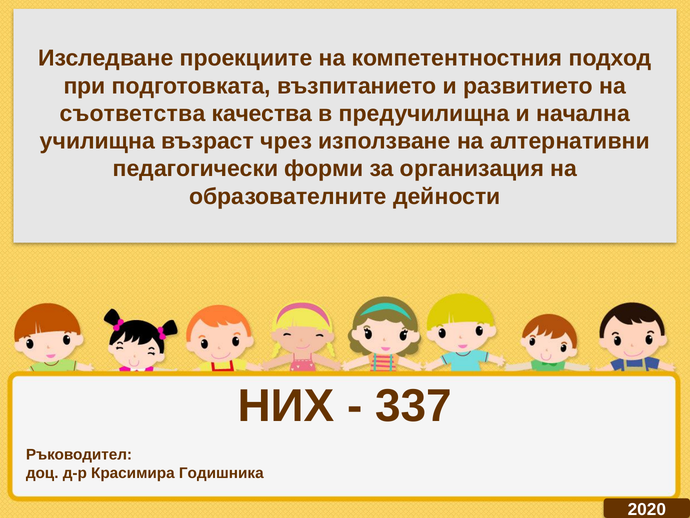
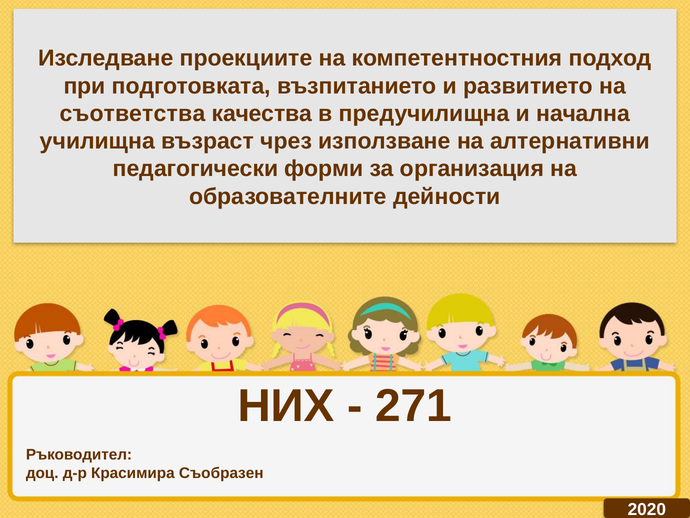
337: 337 -> 271 (414, 406)
Годишника: Годишника -> Съобразен (221, 473)
